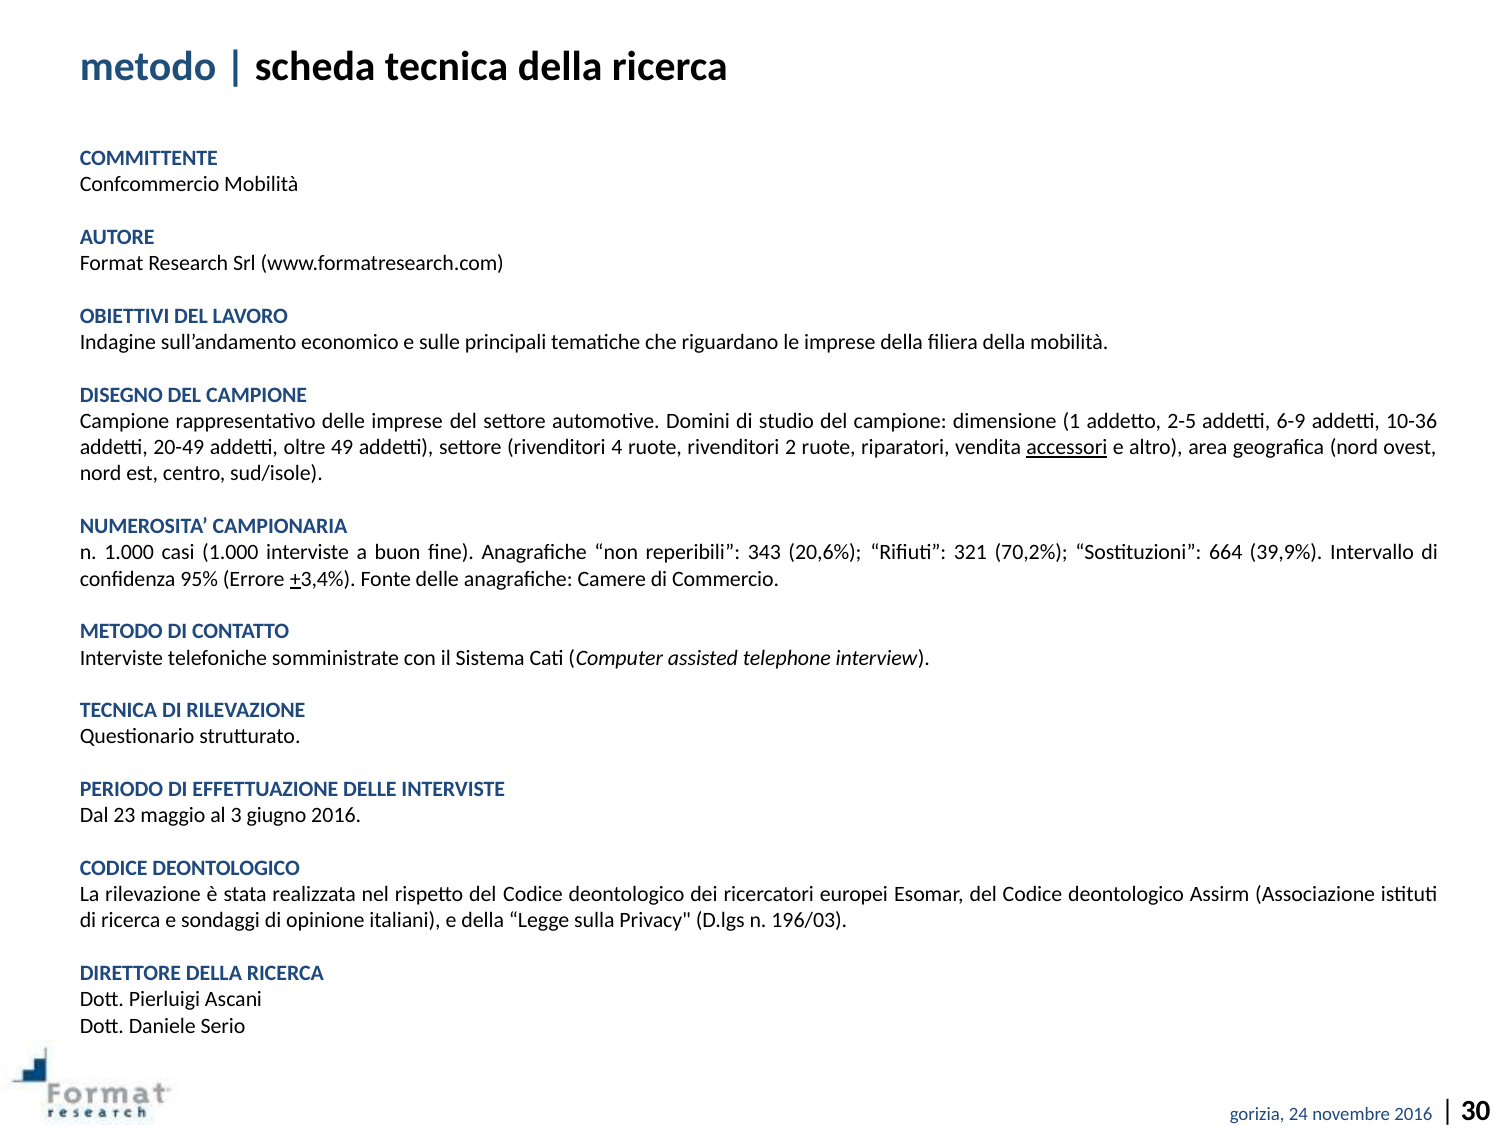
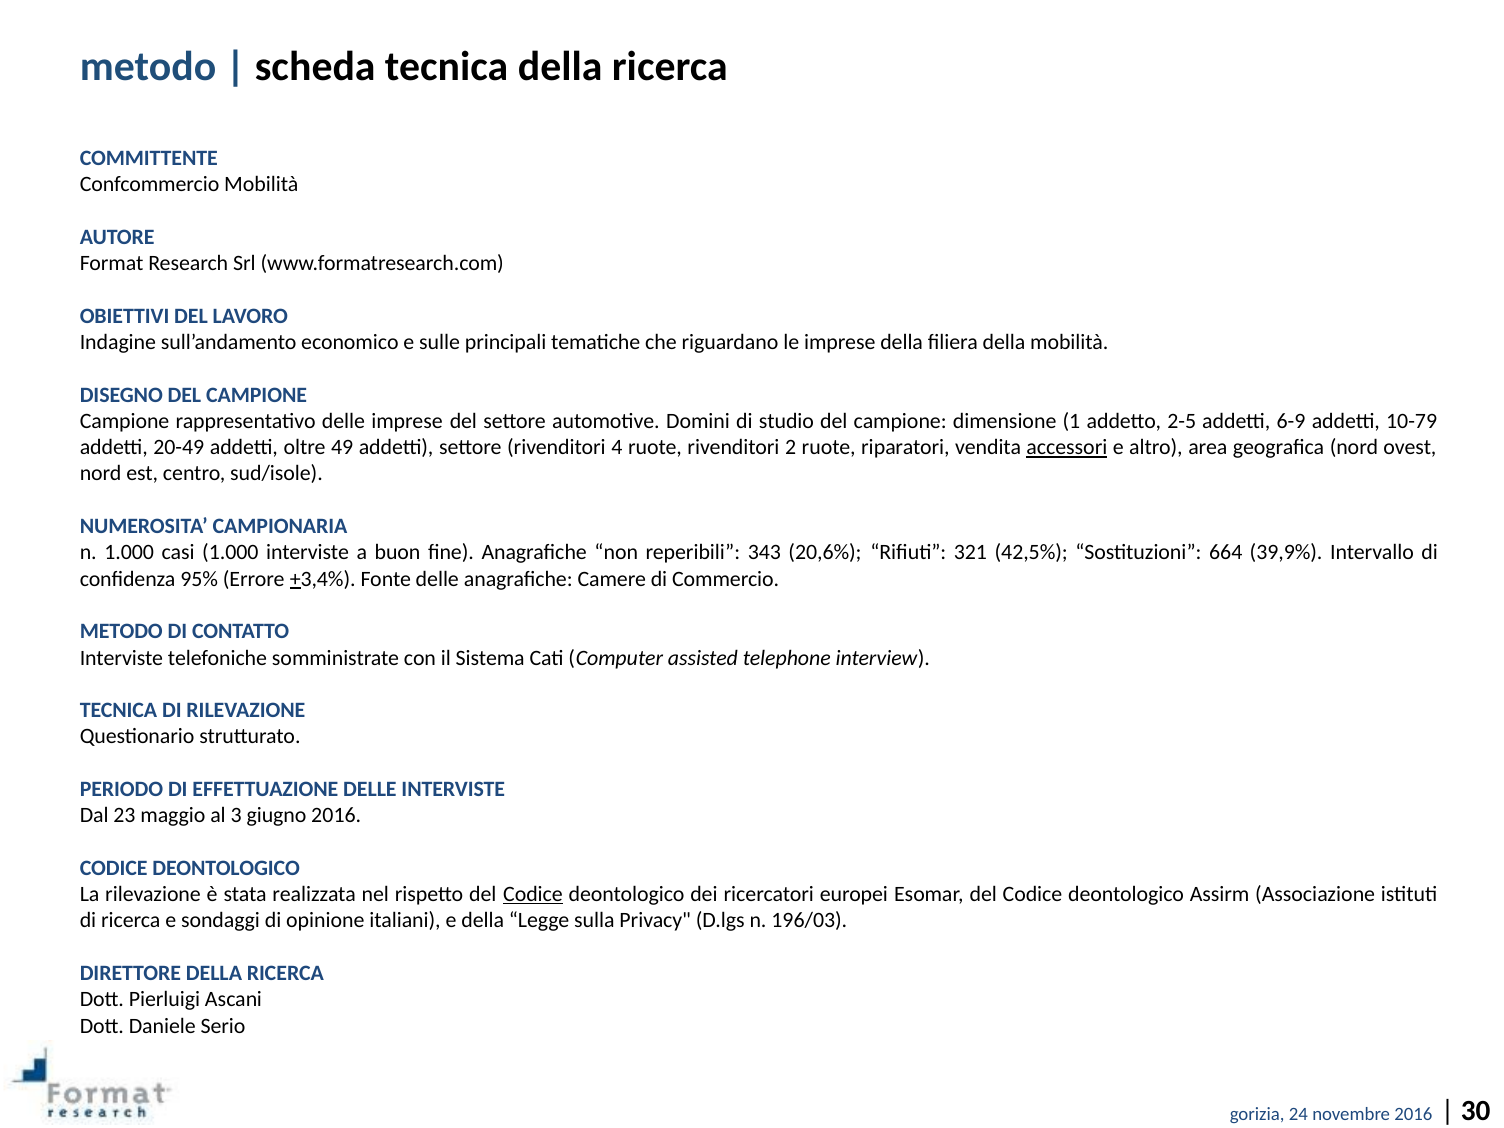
10-36: 10-36 -> 10-79 (1412, 421)
70,2%: 70,2% -> 42,5% (1031, 553)
Codice underline: none -> present (533, 894)
